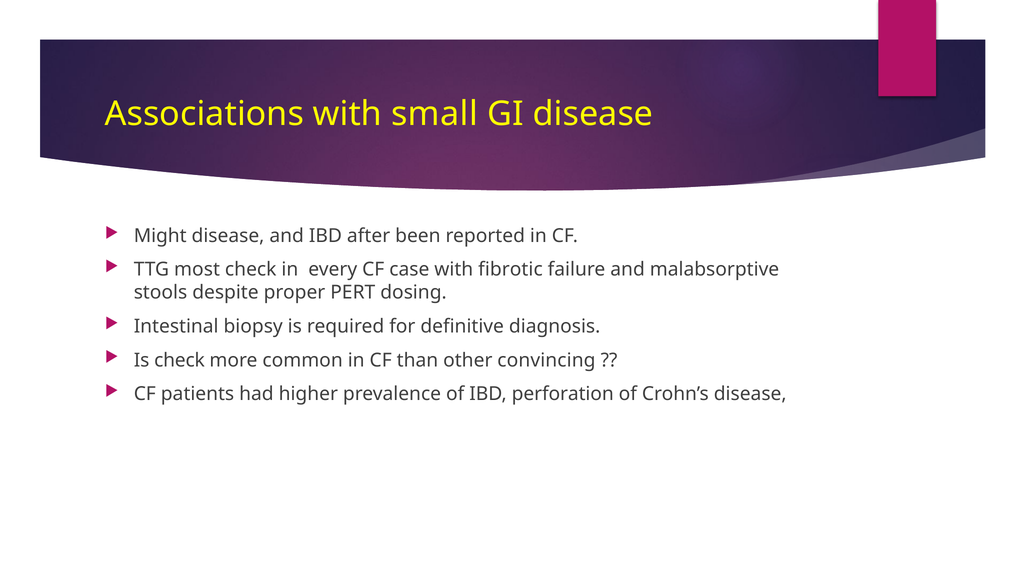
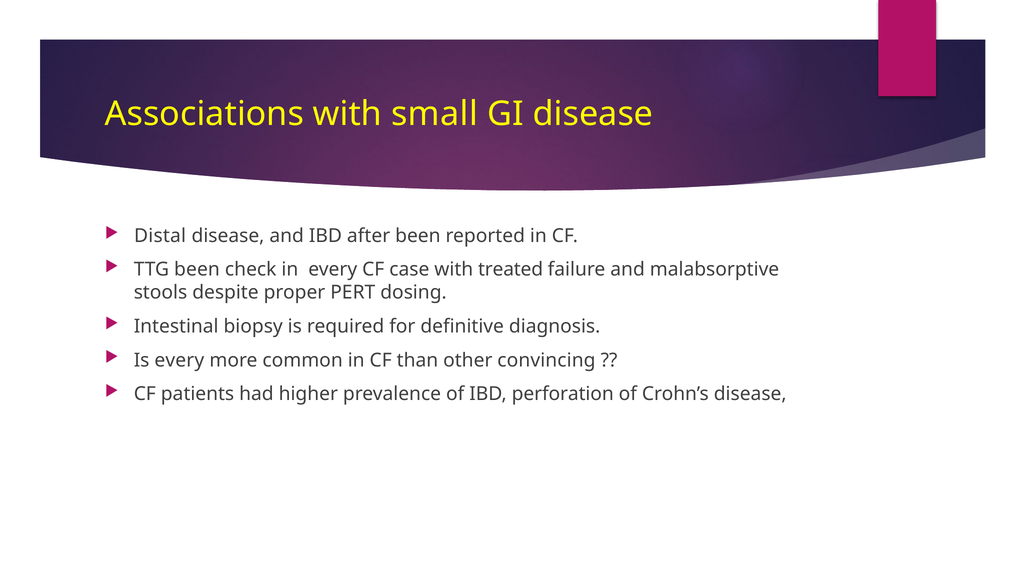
Might: Might -> Distal (160, 236)
TTG most: most -> been (197, 270)
fibrotic: fibrotic -> treated (511, 270)
Is check: check -> every (179, 360)
